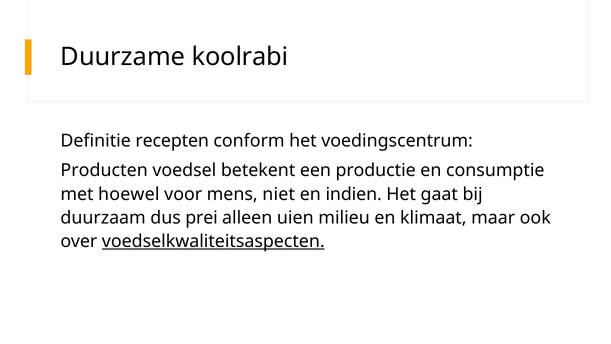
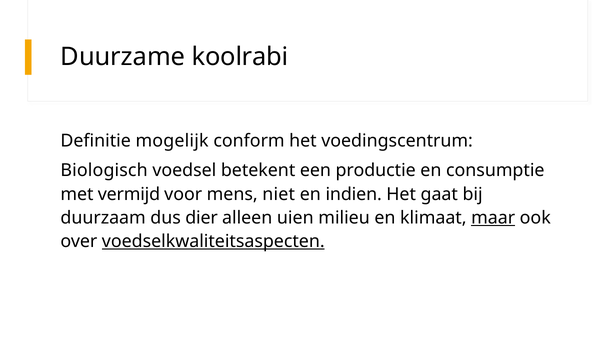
recepten: recepten -> mogelijk (172, 141)
Producten: Producten -> Biologisch (104, 170)
hoewel: hoewel -> vermijd (129, 194)
prei: prei -> dier (202, 217)
maar underline: none -> present (493, 217)
